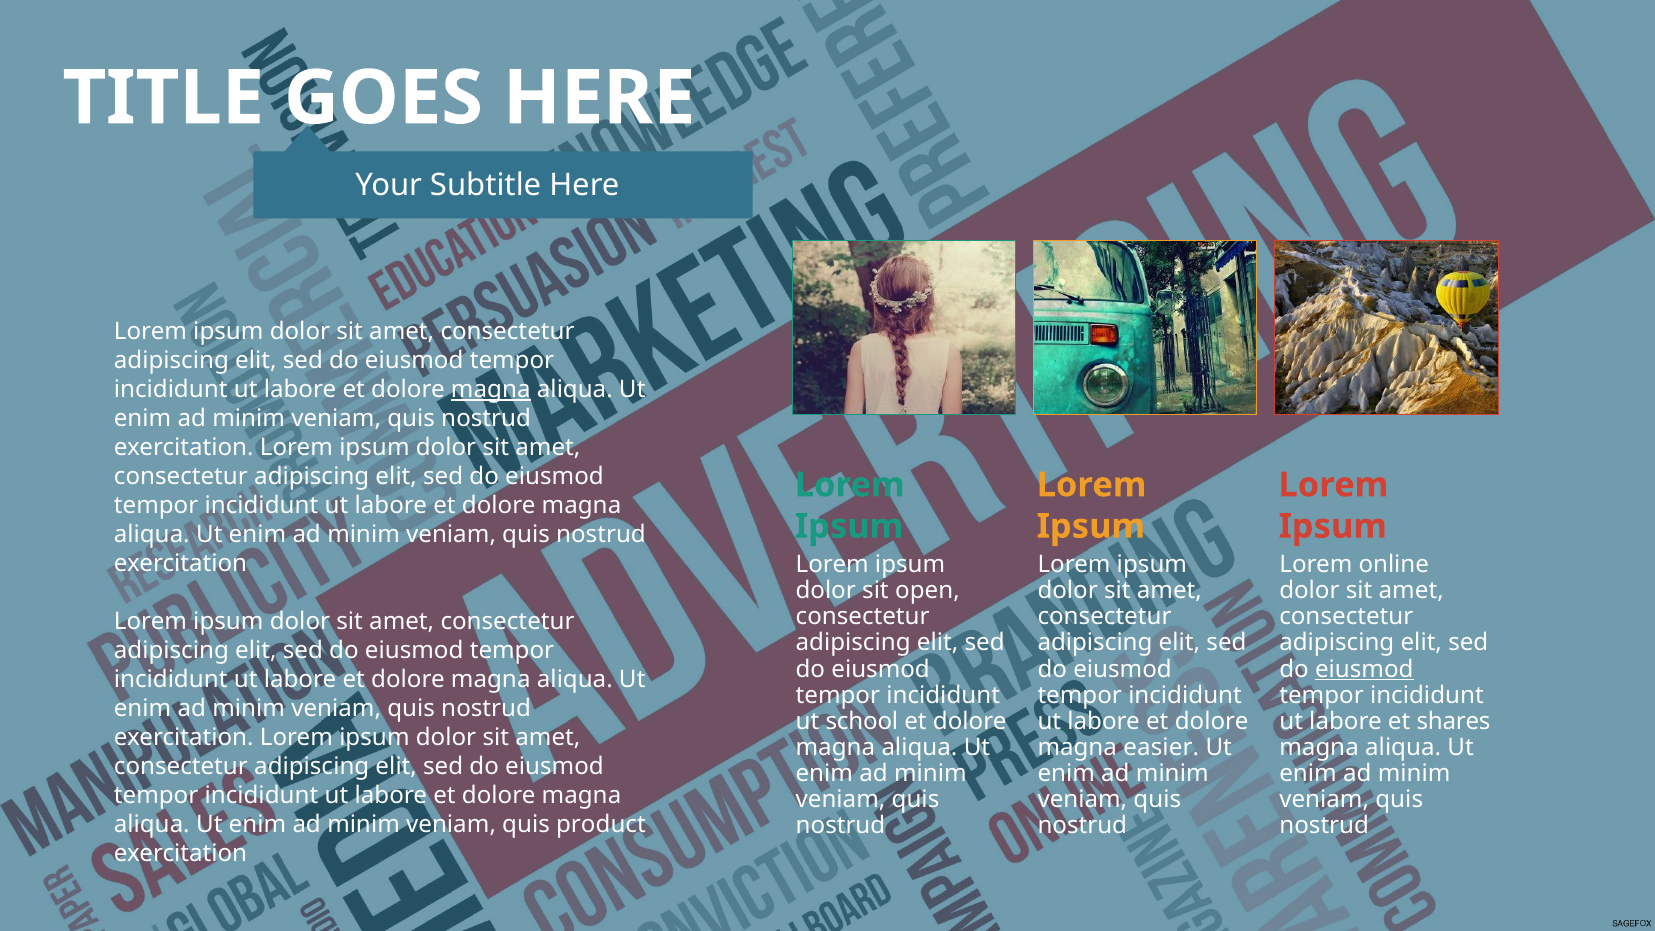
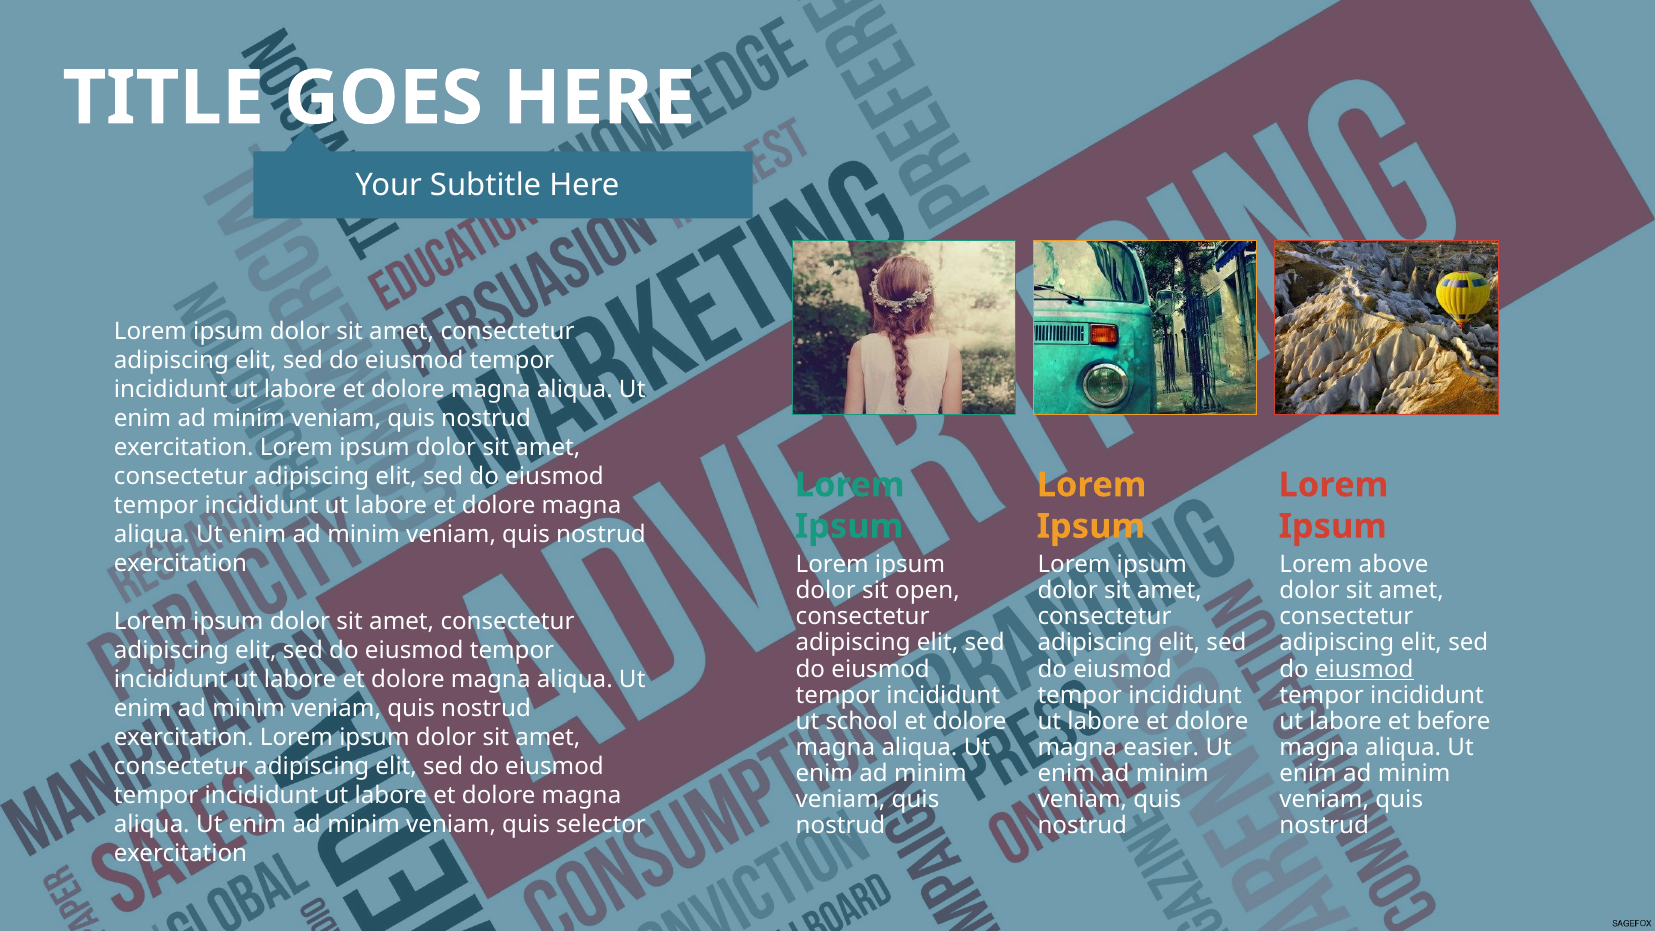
magna underline: present -> none (491, 390)
online: online -> above (1394, 565)
shares: shares -> before (1454, 721)
product: product -> selector (601, 824)
